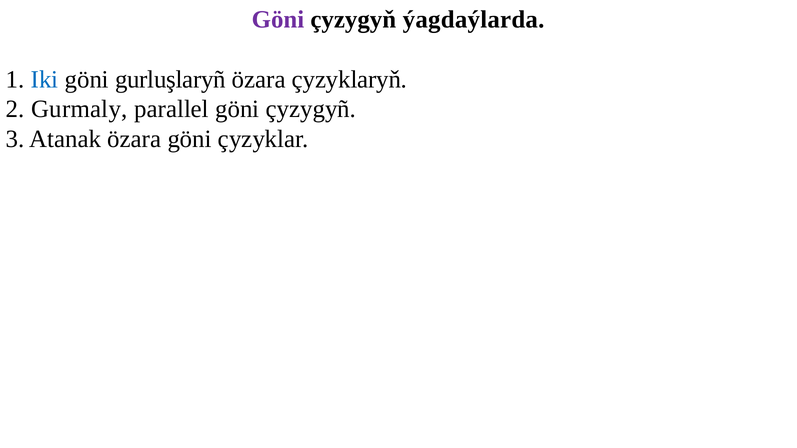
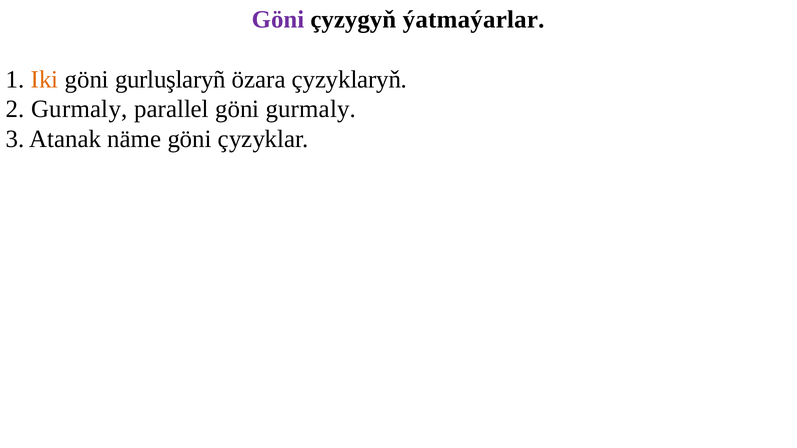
ýagdaýlarda: ýagdaýlarda -> ýatmaýarlar (474, 20)
Iki colour: blue -> orange (45, 79)
göni çyzygyñ: çyzygyñ -> gurmaly (311, 109)
Atanak özara: özara -> näme (134, 139)
